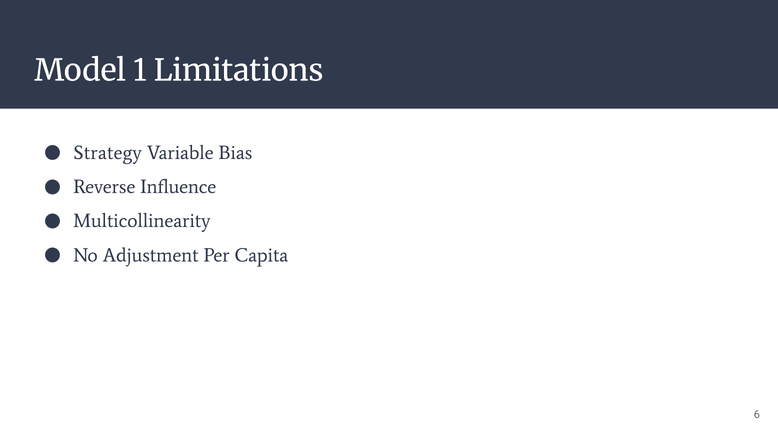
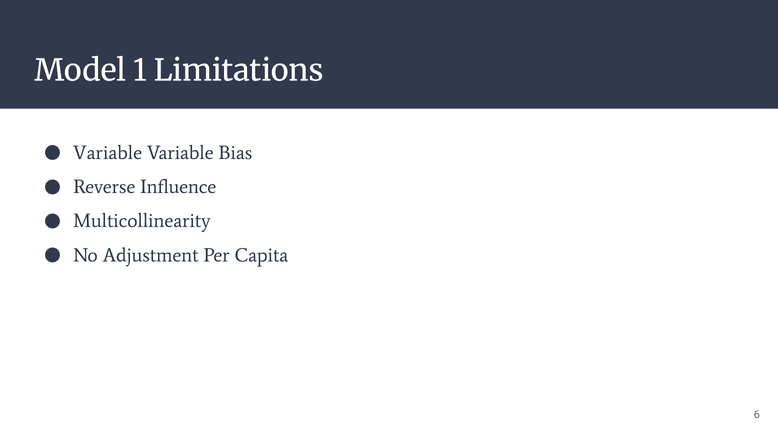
Strategy: Strategy -> Variable (108, 152)
